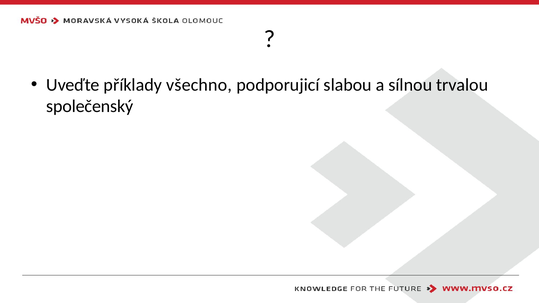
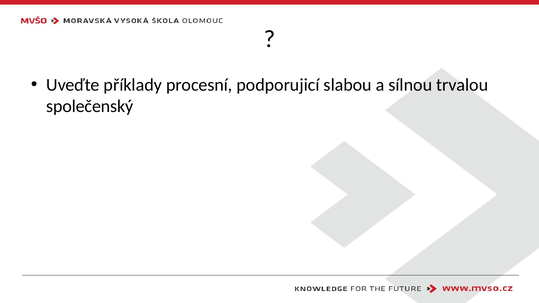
všechno: všechno -> procesní (199, 85)
